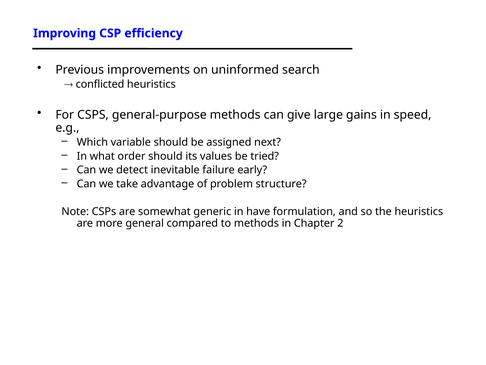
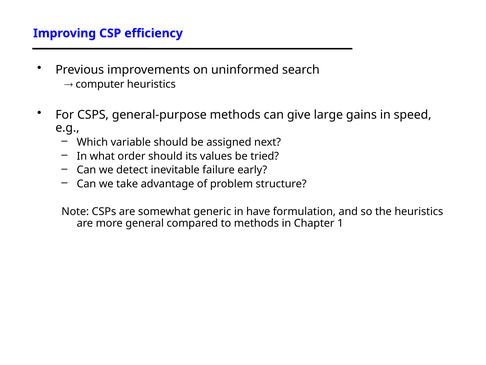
conflicted: conflicted -> computer (100, 84)
2: 2 -> 1 (340, 223)
